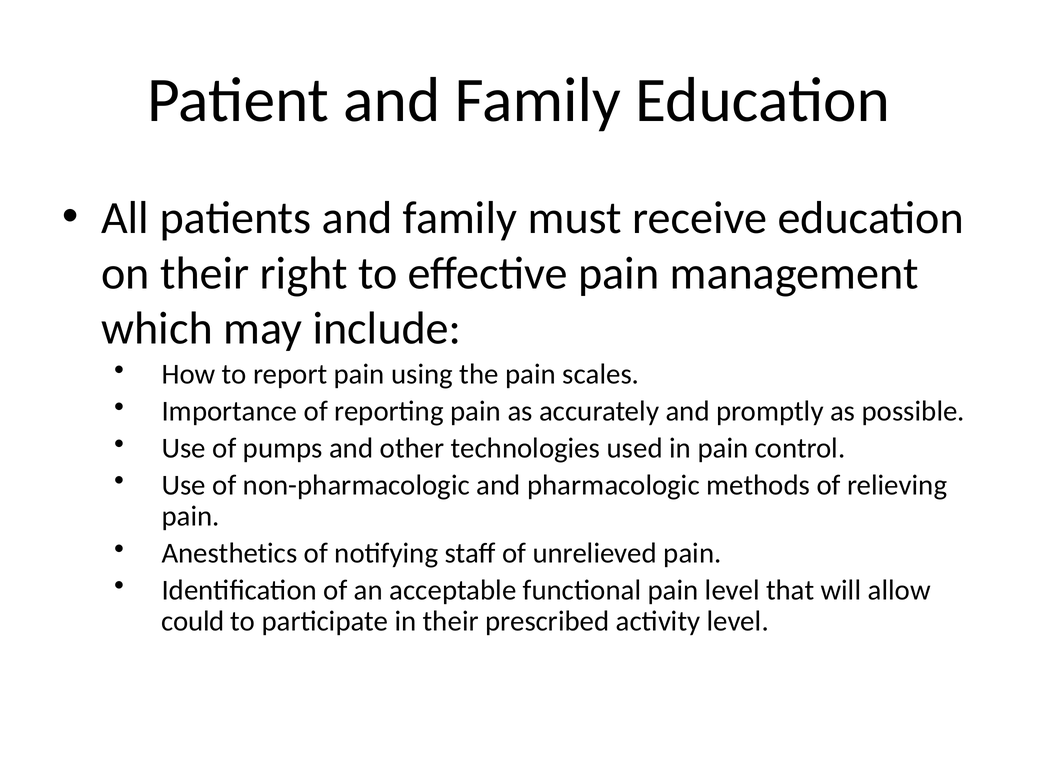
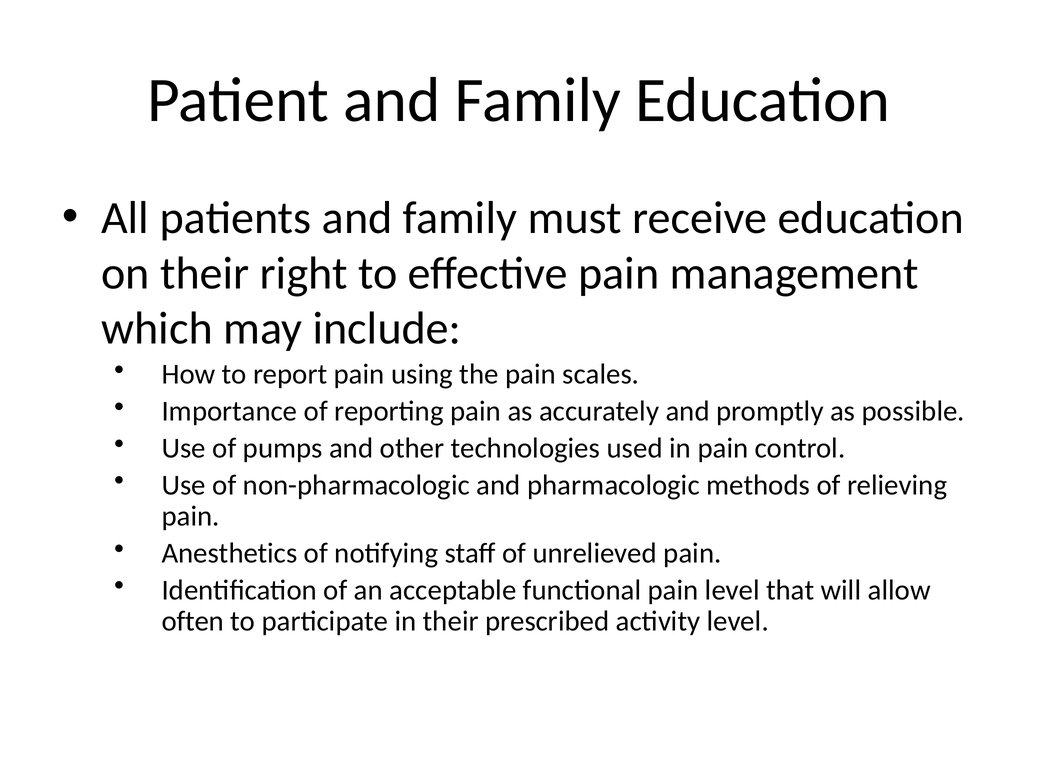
could: could -> often (193, 621)
